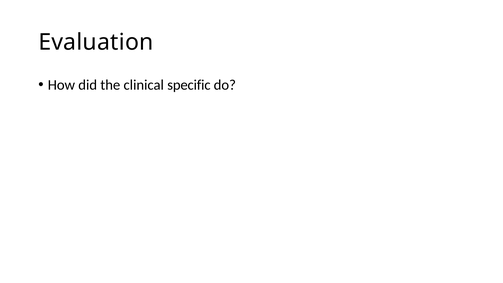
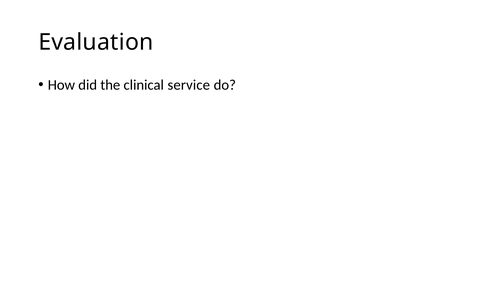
specific: specific -> service (189, 85)
